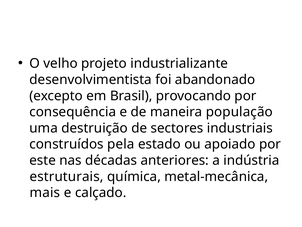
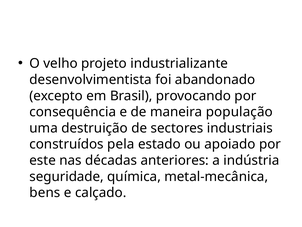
estruturais: estruturais -> seguridade (67, 176)
mais: mais -> bens (45, 192)
